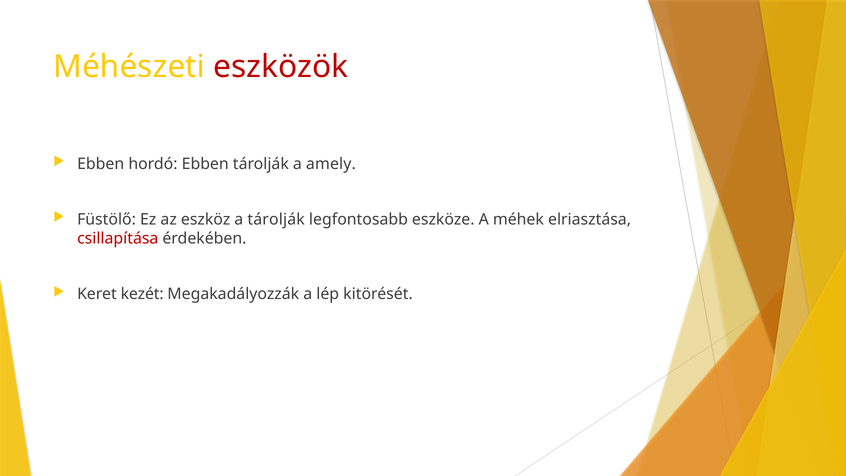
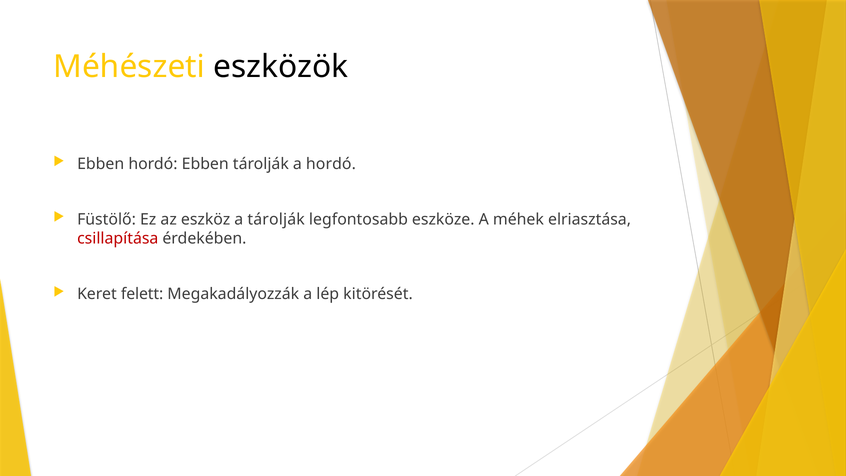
eszközök colour: red -> black (281, 67)
a amely: amely -> hordó (331, 164)
kezét: kezét -> felett (142, 294)
